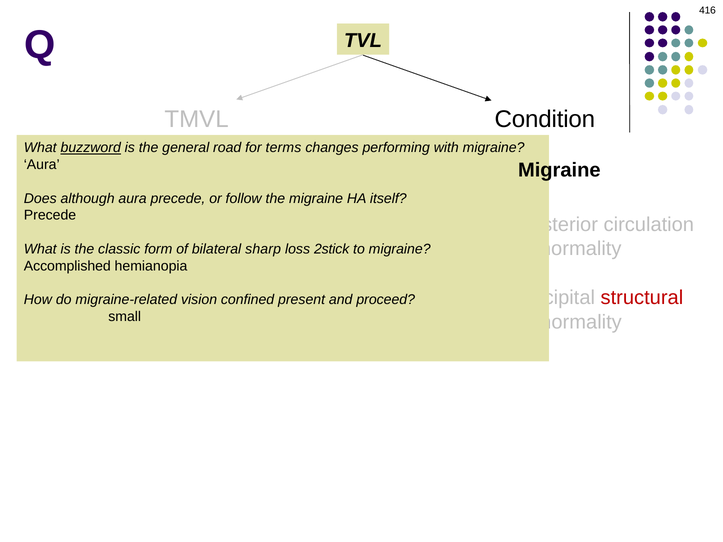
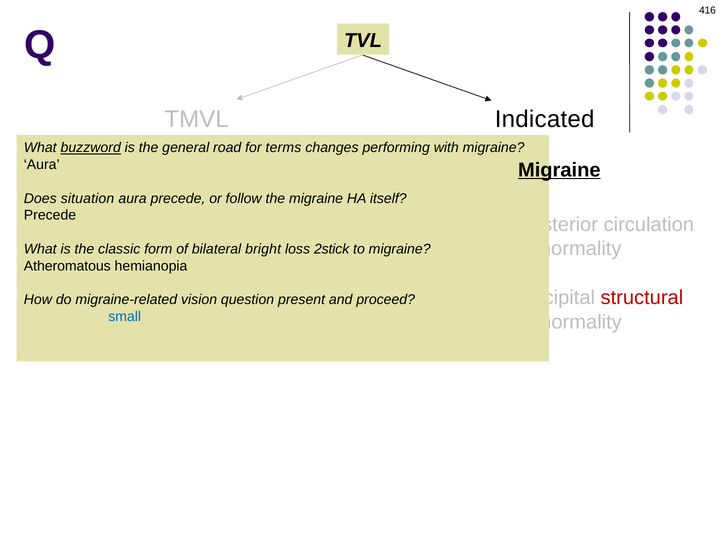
Condition: Condition -> Indicated (545, 119)
Migraine underline: none -> present (559, 170)
although: although -> situation (88, 199)
sharp: sharp -> bright (263, 249)
Accomplished: Accomplished -> Atheromatous (67, 266)
confined: confined -> question (248, 300)
small colour: black -> blue (125, 317)
